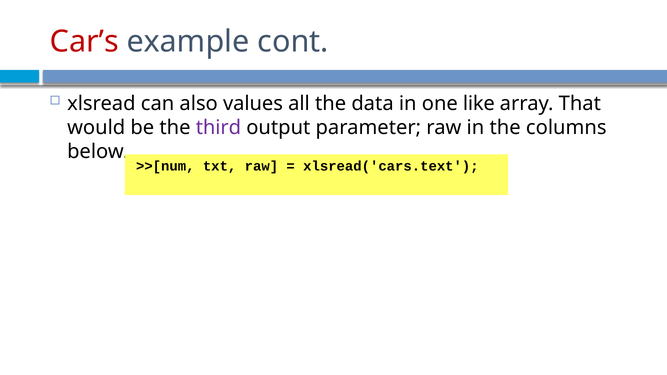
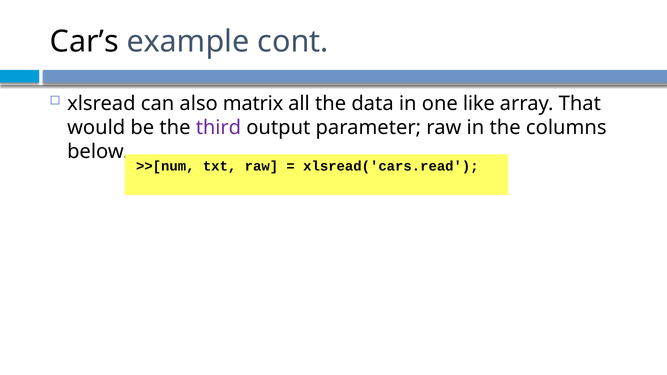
Car’s colour: red -> black (84, 42)
values: values -> matrix (253, 104)
xlsread('cars.text: xlsread('cars.text -> xlsread('cars.read (391, 166)
